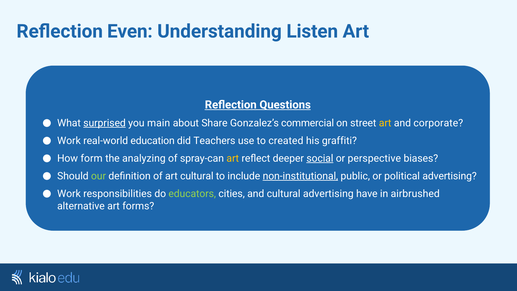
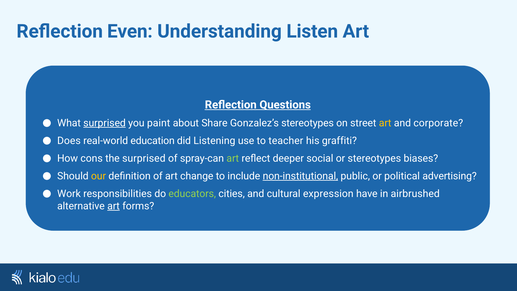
main: main -> paint (159, 123)
Gonzalez’s commercial: commercial -> stereotypes (308, 123)
Work: Work -> Does (69, 141)
Teachers: Teachers -> Listening (214, 141)
created: created -> teacher (286, 141)
form: form -> cons (92, 158)
the analyzing: analyzing -> surprised (144, 158)
art colour: yellow -> light green (233, 158)
social underline: present -> none (320, 158)
or perspective: perspective -> stereotypes (374, 158)
our colour: light green -> yellow (99, 176)
art cultural: cultural -> change (197, 176)
cultural advertising: advertising -> expression (328, 194)
art underline: none -> present (114, 206)
